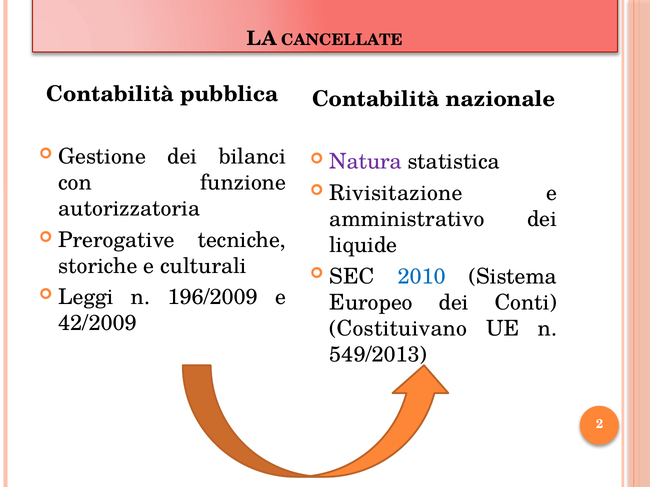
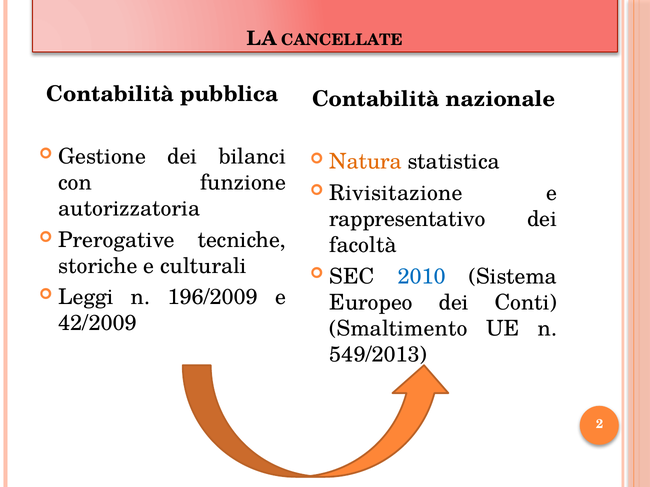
Natura colour: purple -> orange (366, 162)
amministrativo: amministrativo -> rappresentativo (407, 219)
liquide: liquide -> facoltà (363, 245)
Costituivano: Costituivano -> Smaltimento (398, 329)
